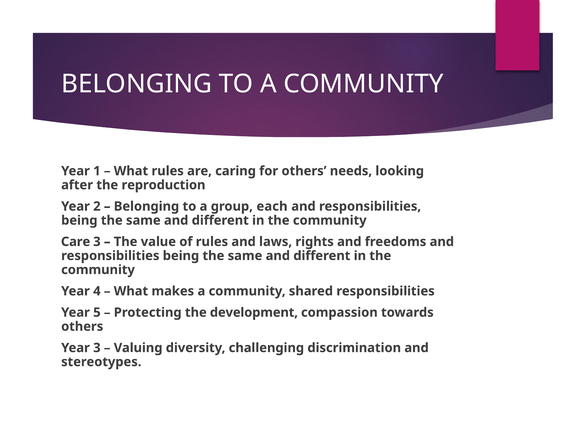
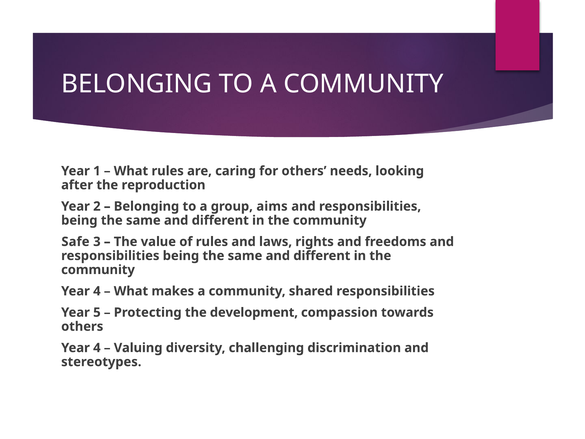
each: each -> aims (272, 206)
Care: Care -> Safe (75, 242)
3: 3 -> 4 (97, 348)
